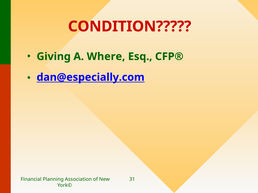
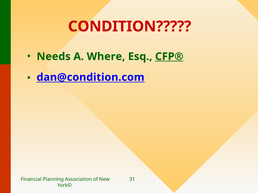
Giving: Giving -> Needs (54, 57)
CFP® underline: none -> present (169, 57)
dan@especially.com: dan@especially.com -> dan@condition.com (90, 77)
